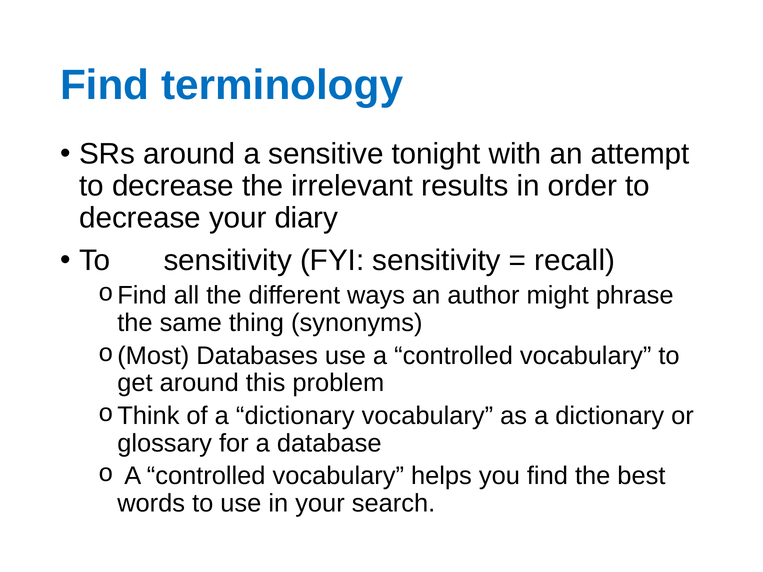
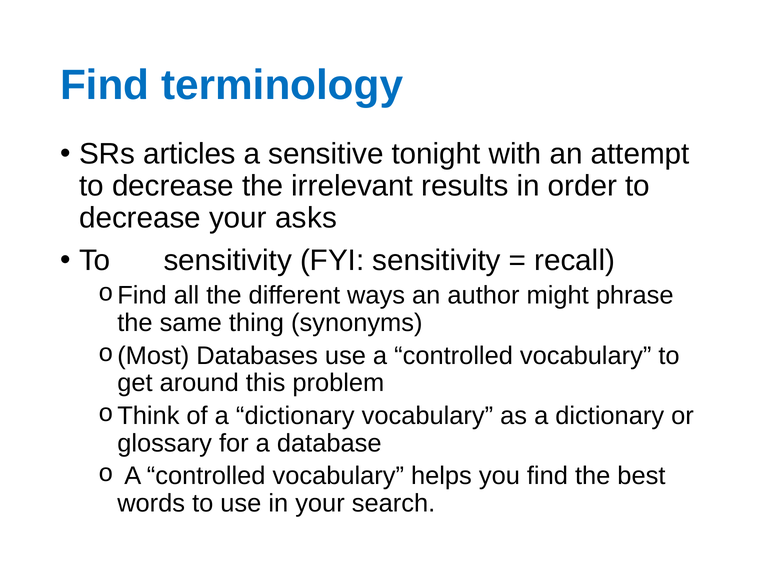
SRs around: around -> articles (189, 154)
diary: diary -> asks (306, 218)
